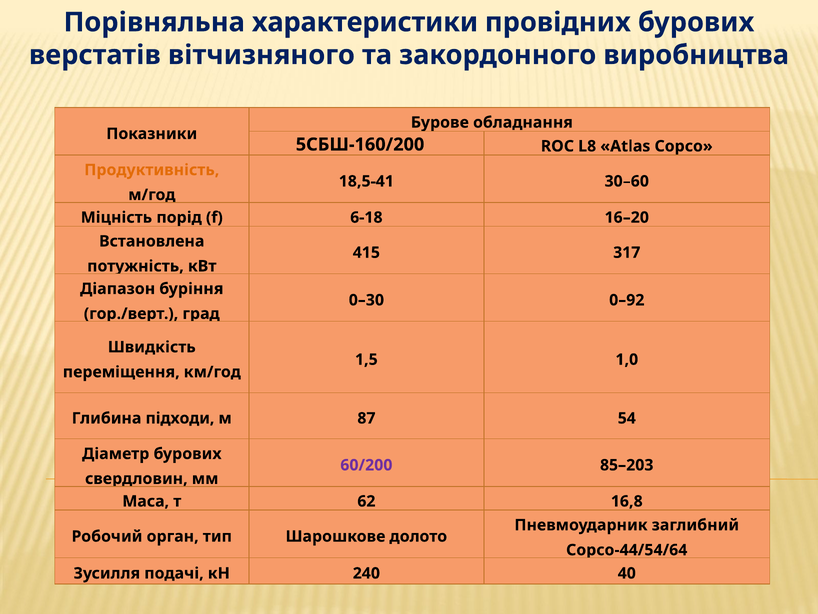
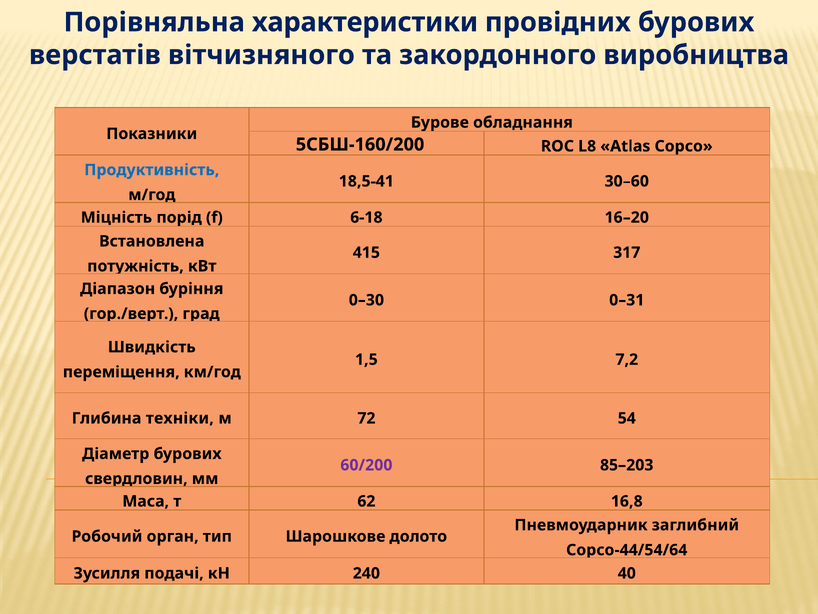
Продуктивність colour: orange -> blue (152, 170)
0–92: 0–92 -> 0–31 (627, 300)
1,0: 1,0 -> 7,2 (627, 359)
підходи: підходи -> техніки (180, 418)
87: 87 -> 72 (366, 418)
